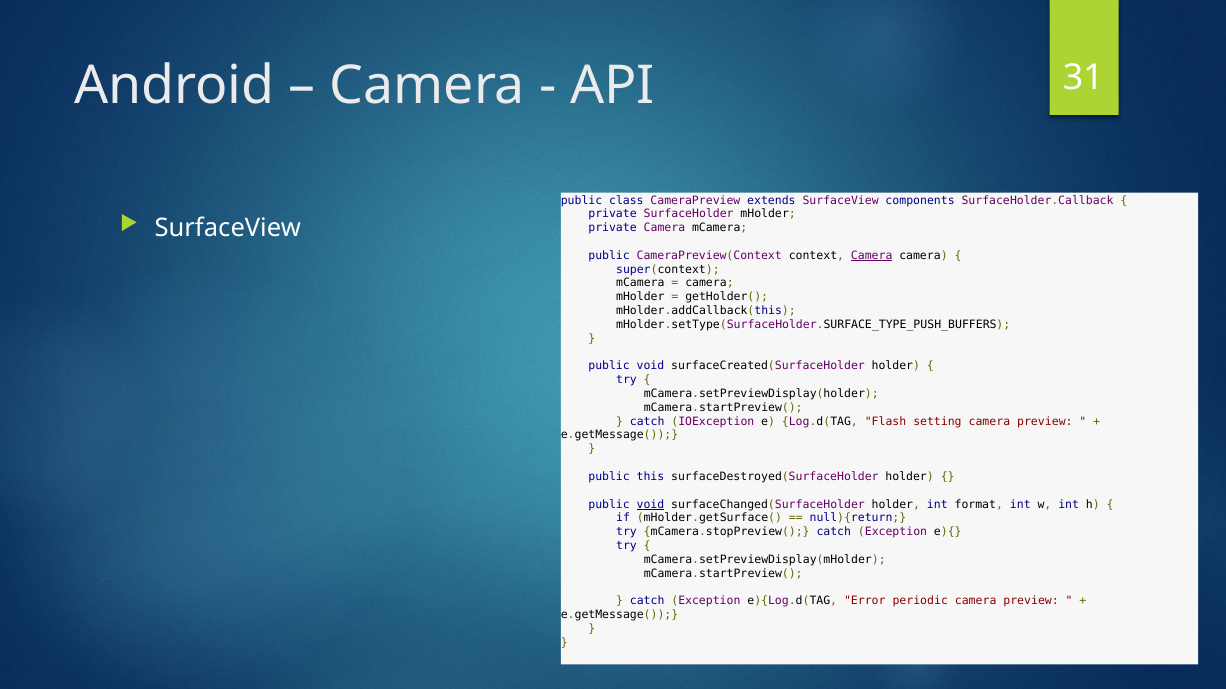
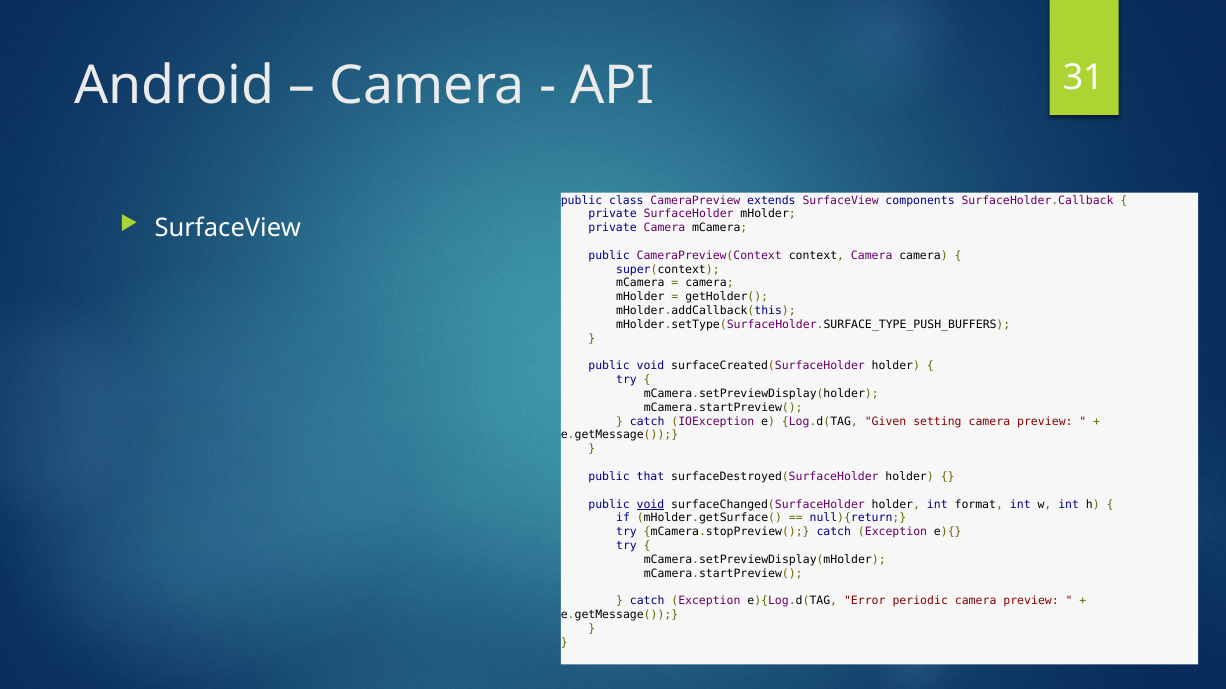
Camera underline: present -> none (872, 256)
Flash: Flash -> Given (886, 422)
this: this -> that (650, 477)
